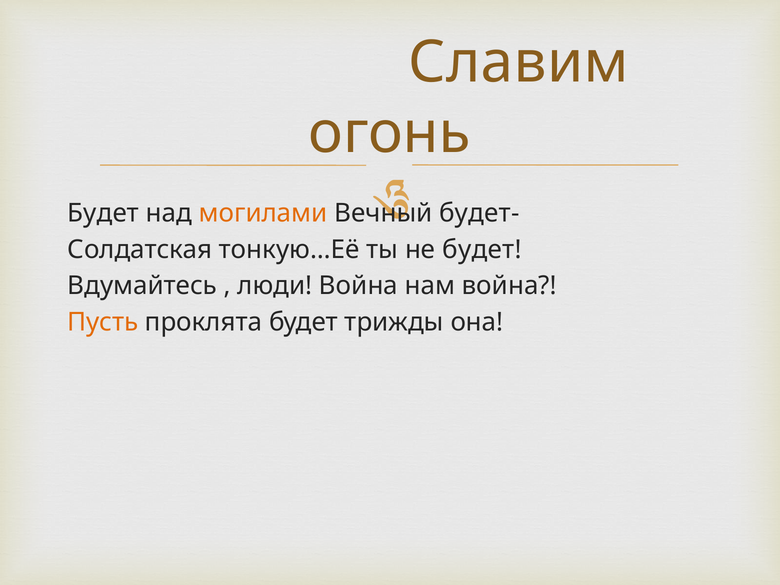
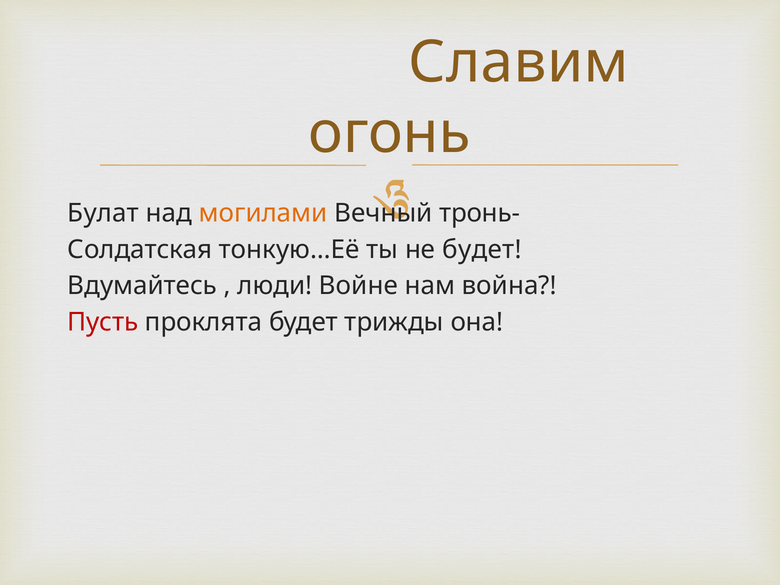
Будет: Будет -> Булат (103, 213)
будет-: будет- -> тронь- (480, 213)
люди Война: Война -> Войне (358, 286)
Пусть colour: orange -> red (103, 322)
